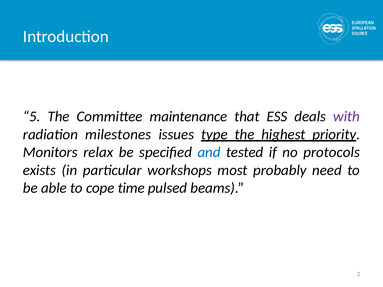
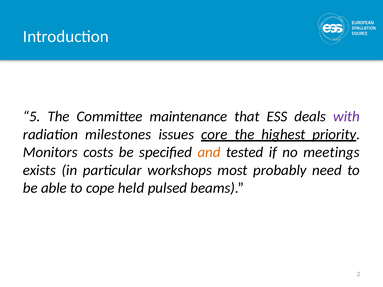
type: type -> core (214, 135)
relax: relax -> costs (98, 152)
and colour: blue -> orange (209, 152)
protocols: protocols -> meetings (332, 152)
time: time -> held (131, 188)
